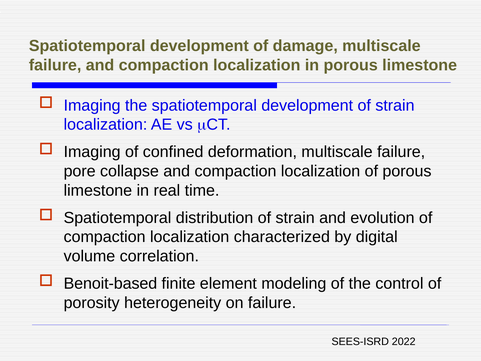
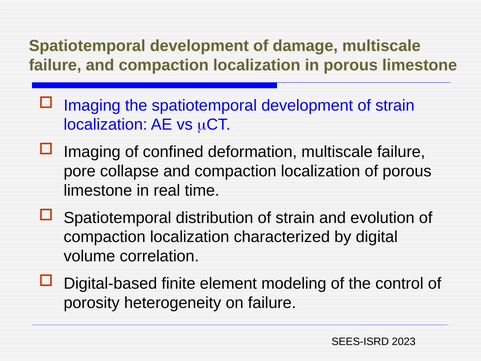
Benoit-based: Benoit-based -> Digital-based (110, 283)
2022: 2022 -> 2023 (404, 341)
